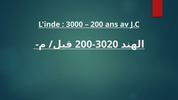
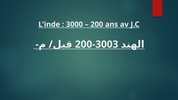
3020: 3020 -> 3003 (107, 44)
